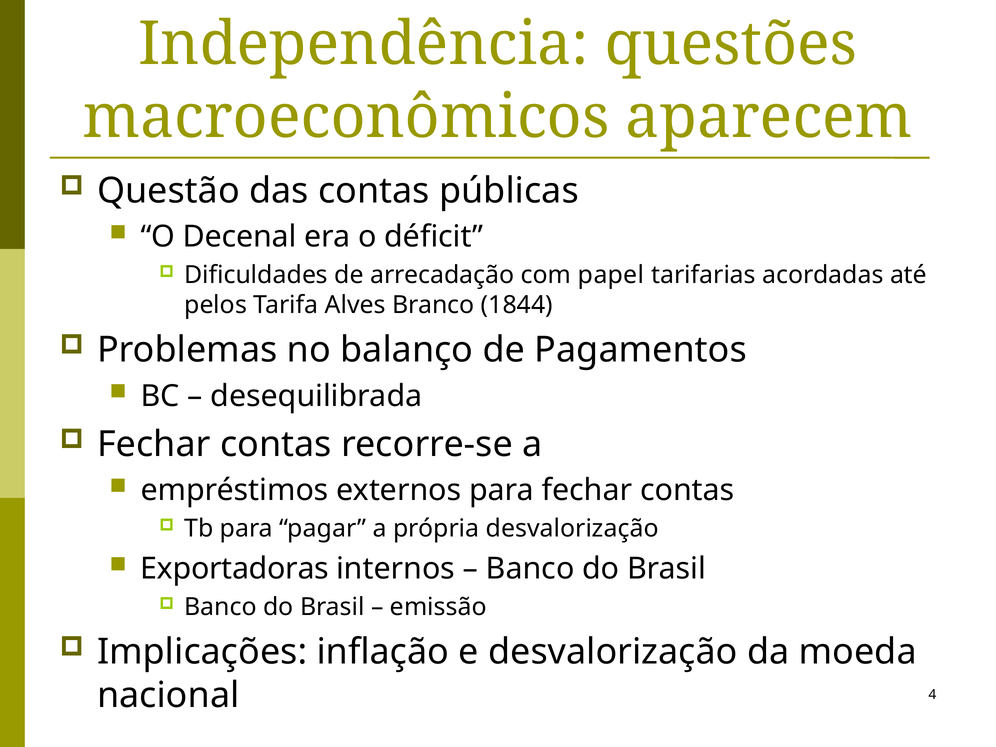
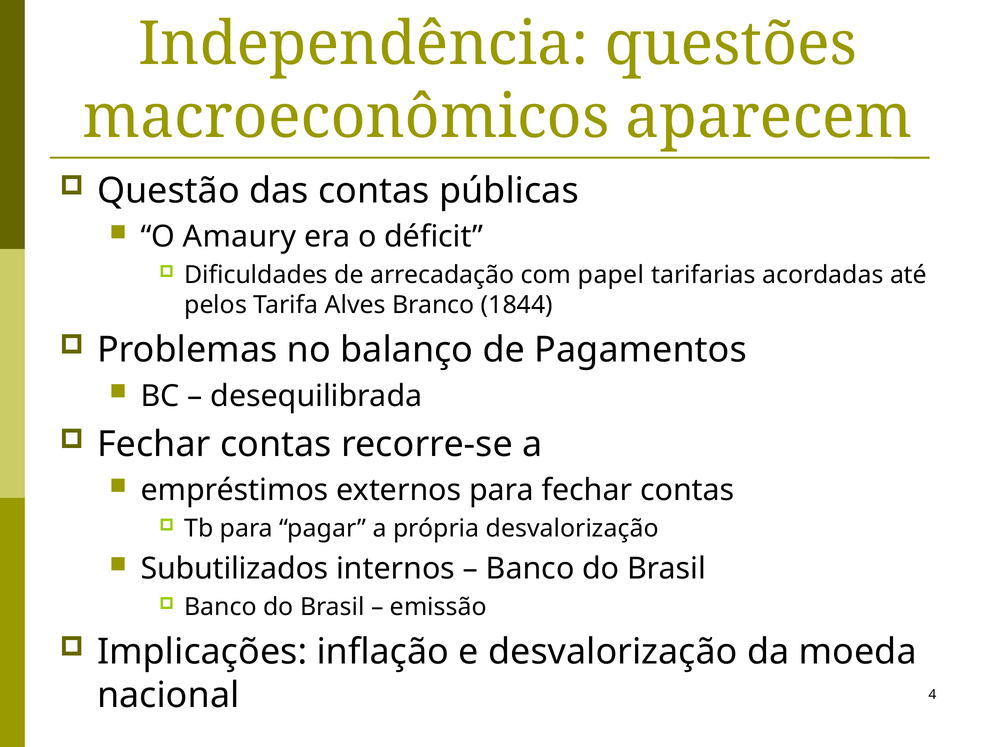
Decenal: Decenal -> Amaury (240, 237)
Exportadoras: Exportadoras -> Subutilizados (235, 569)
